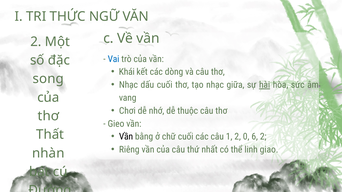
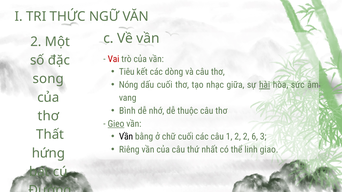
Vai colour: blue -> red (114, 59)
Khái: Khái -> Tiêu (127, 72)
Nhạc: Nhạc -> Nóng (128, 85)
Chơi: Chơi -> Bình (127, 111)
Gieo underline: none -> present (116, 124)
2 0: 0 -> 2 (246, 137)
6 2: 2 -> 3 (263, 137)
nhàn: nhàn -> hứng (48, 153)
